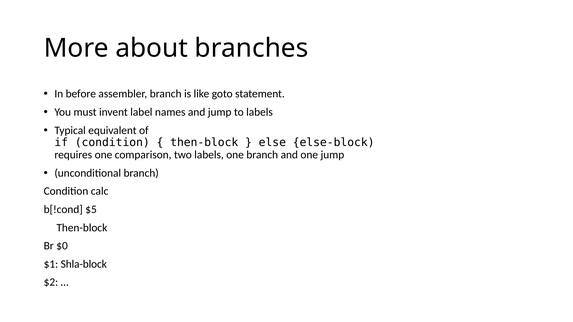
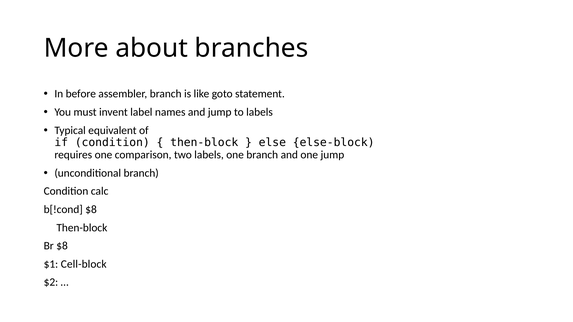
b[!cond $5: $5 -> $8 (91, 210)
Br $0: $0 -> $8 (62, 246)
Shla-block: Shla-block -> Cell-block (84, 264)
